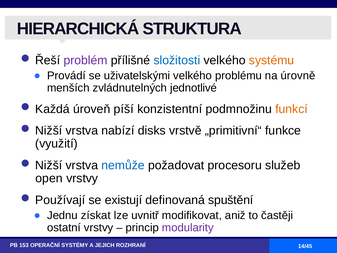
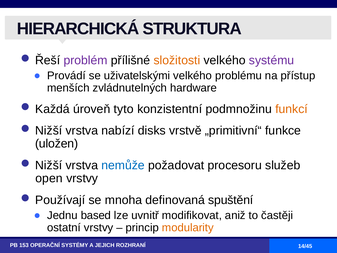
složitosti colour: blue -> orange (177, 60)
systému colour: orange -> purple (272, 60)
úrovně: úrovně -> přístup (298, 76)
jednotlivé: jednotlivé -> hardware (194, 88)
píší: píší -> tyto (124, 109)
využití: využití -> uložen (57, 144)
existují: existují -> mnoha (123, 200)
získat: získat -> based (96, 215)
modularity colour: purple -> orange (188, 227)
